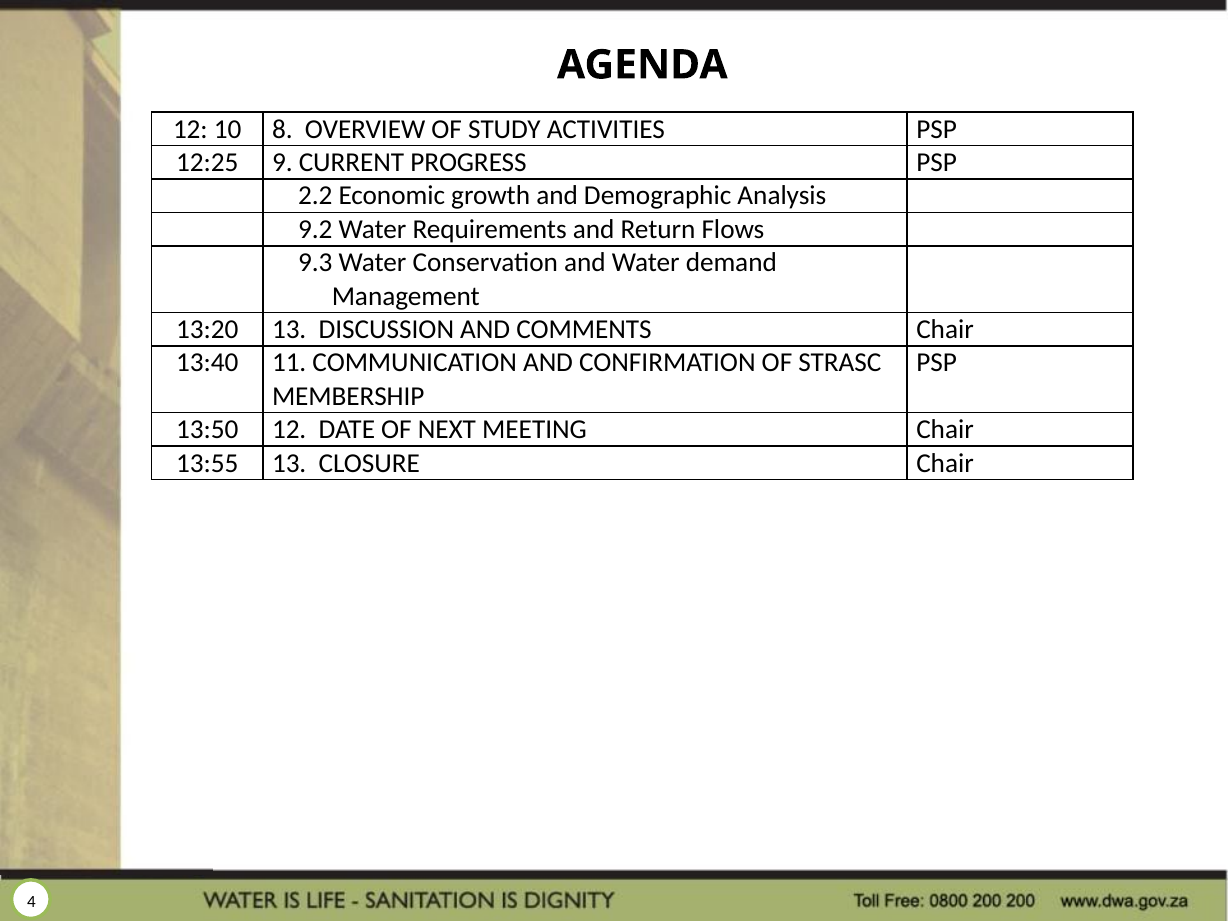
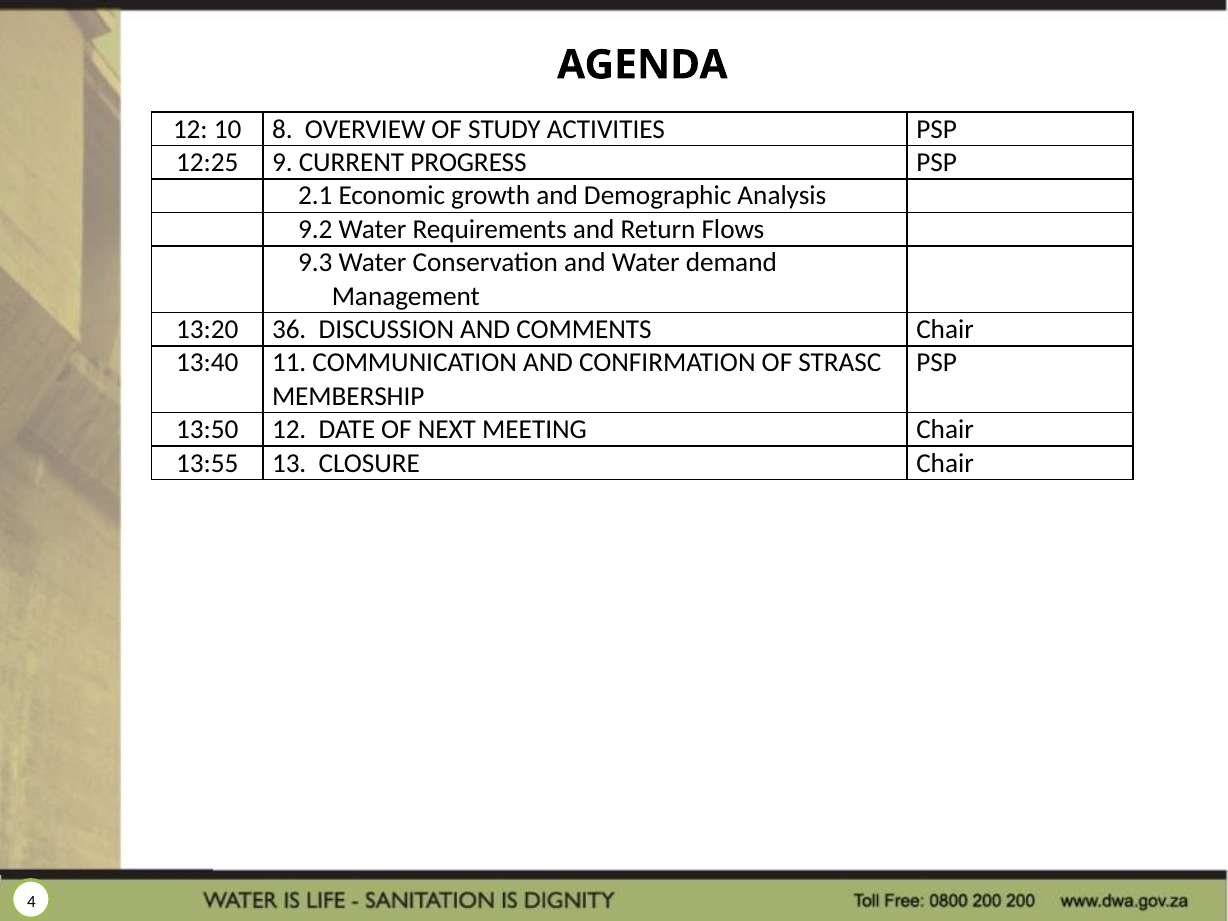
2.2: 2.2 -> 2.1 (315, 196)
13:20 13: 13 -> 36 (289, 330)
